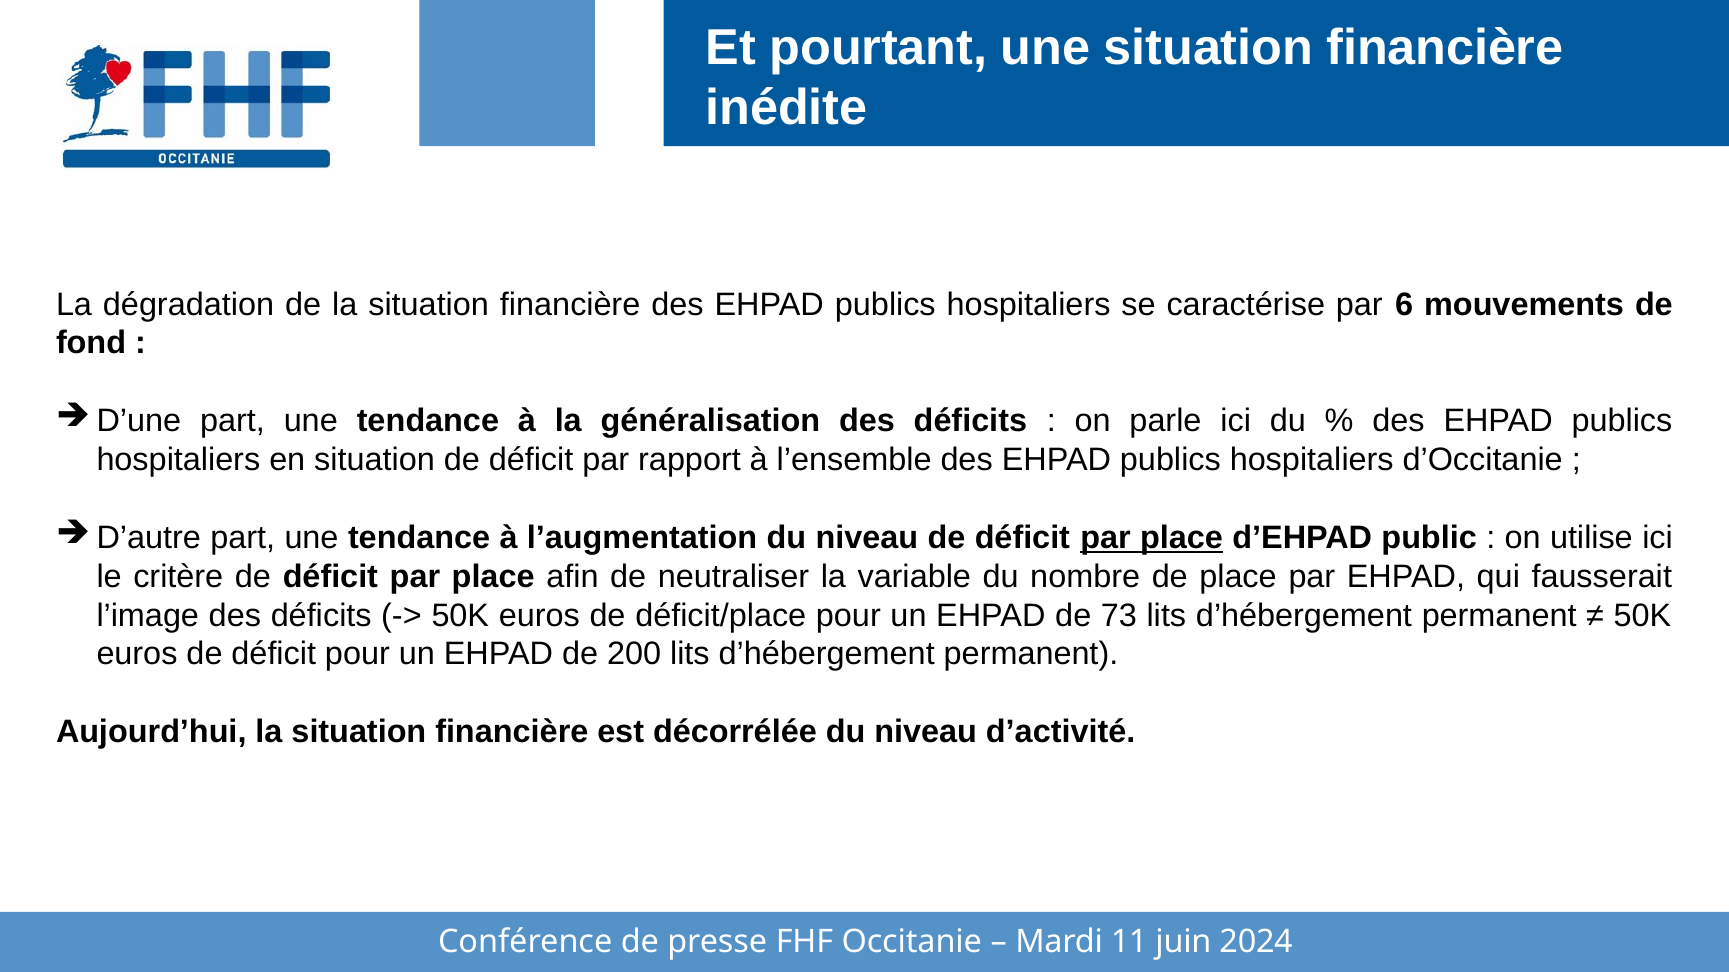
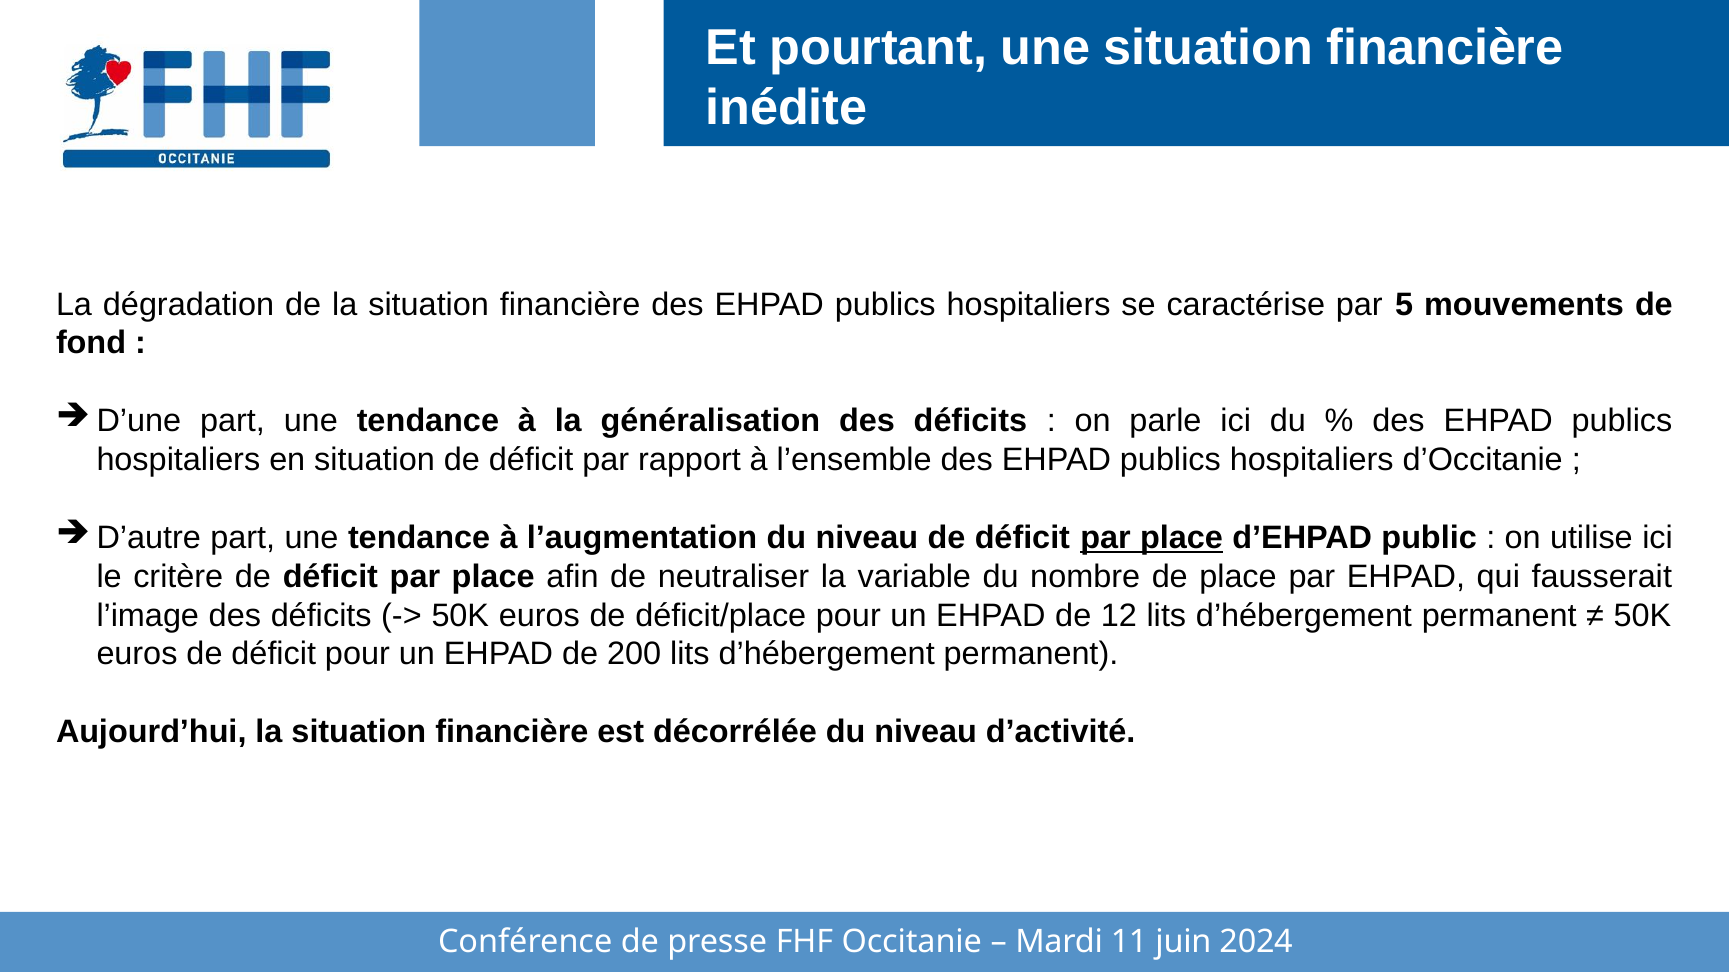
6: 6 -> 5 (1404, 305)
73: 73 -> 12 (1119, 616)
